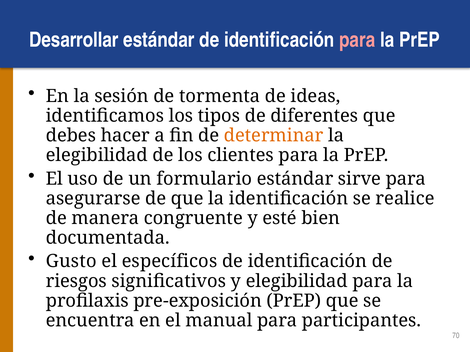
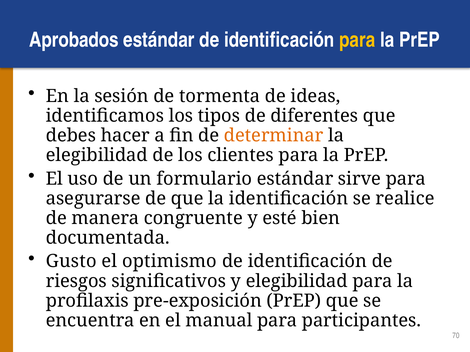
Desarrollar: Desarrollar -> Aprobados (74, 40)
para colour: pink -> yellow (357, 40)
específicos: específicos -> optimismo (169, 262)
